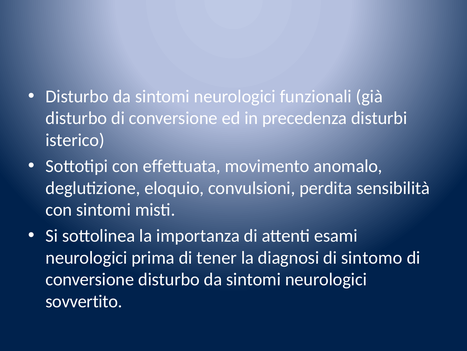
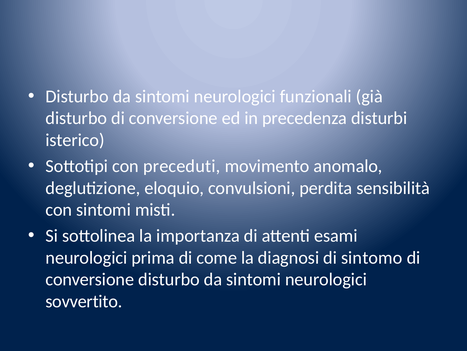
effettuata: effettuata -> preceduti (182, 166)
tener: tener -> come (217, 257)
